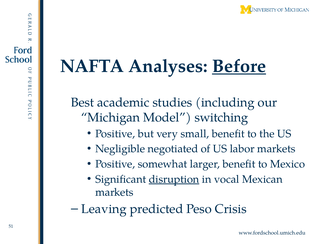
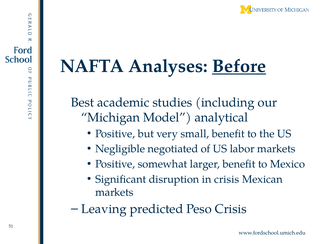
switching: switching -> analytical (221, 117)
disruption underline: present -> none (174, 179)
in vocal: vocal -> crisis (227, 179)
